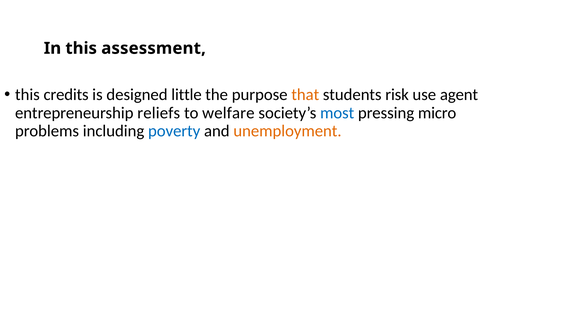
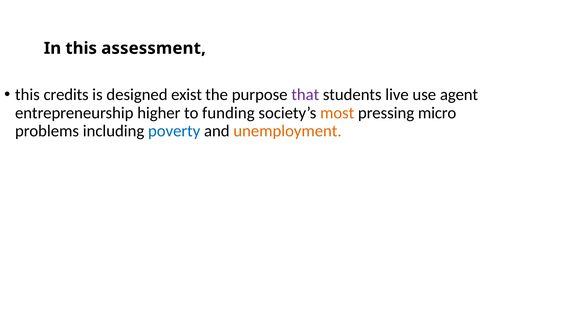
little: little -> exist (187, 95)
that colour: orange -> purple (305, 95)
risk: risk -> live (397, 95)
reliefs: reliefs -> higher (159, 113)
welfare: welfare -> funding (228, 113)
most colour: blue -> orange (337, 113)
